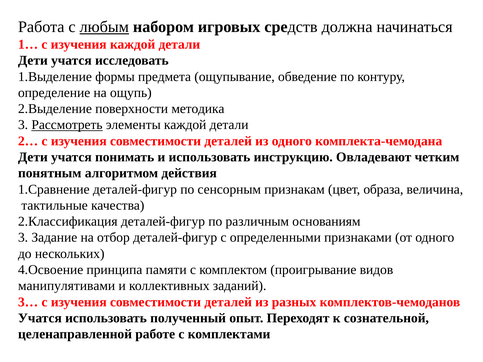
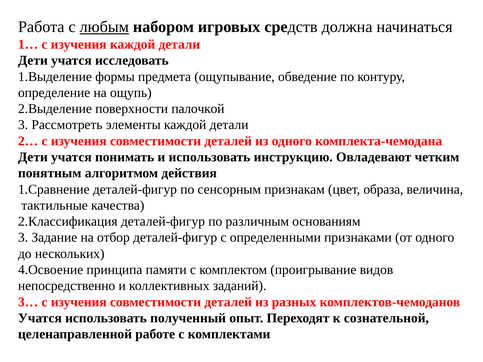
методика: методика -> палочкой (198, 109)
Рассмотреть underline: present -> none (67, 125)
манипулятивами: манипулятивами -> непосредственно (67, 286)
